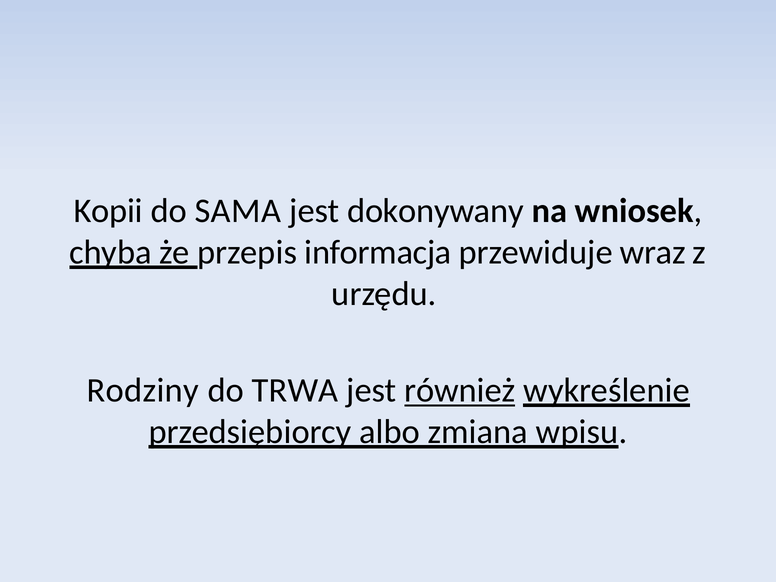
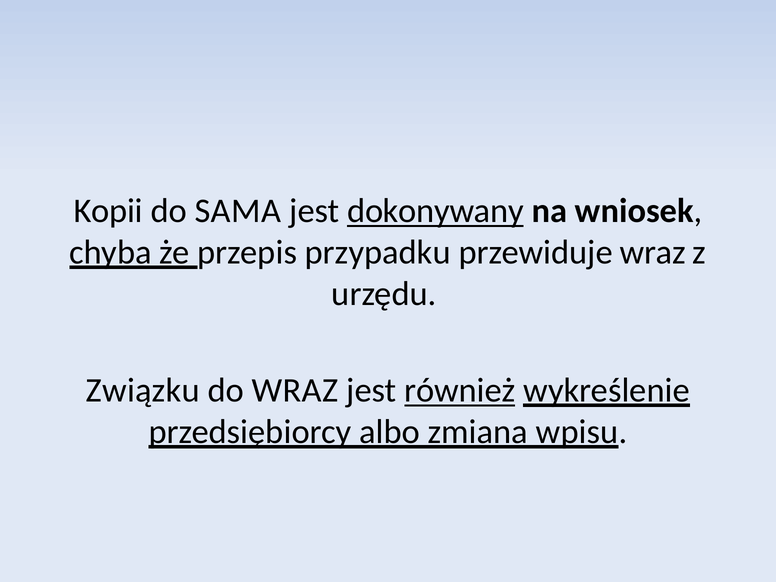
dokonywany underline: none -> present (435, 211)
informacja: informacja -> przypadku (378, 252)
Rodziny: Rodziny -> Związku (143, 390)
do TRWA: TRWA -> WRAZ (295, 390)
